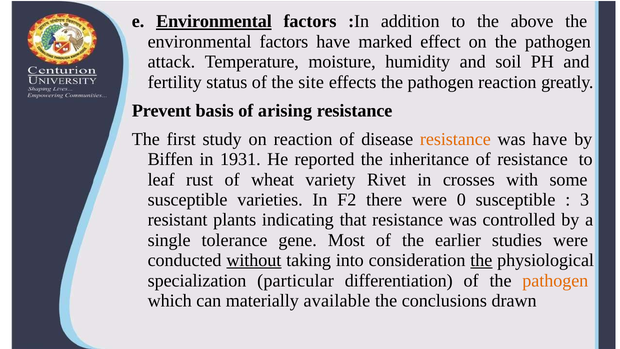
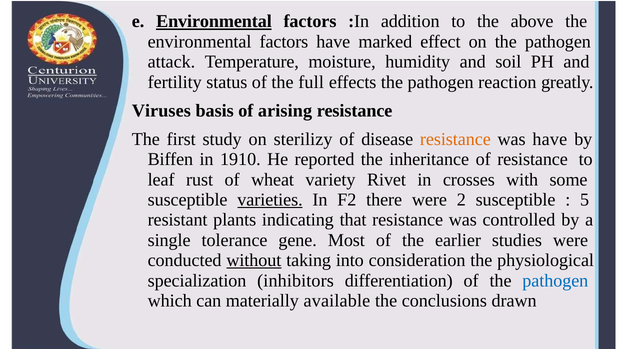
site: site -> full (311, 82)
Prevent: Prevent -> Viruses (161, 111)
on reaction: reaction -> sterilizy (303, 139)
1931: 1931 -> 1910 (240, 159)
varieties underline: none -> present (270, 200)
0: 0 -> 2 (461, 200)
3: 3 -> 5 (585, 200)
the underline: present -> none (481, 260)
particular: particular -> inhibitors (296, 280)
pathogen colour: orange -> blue (555, 280)
